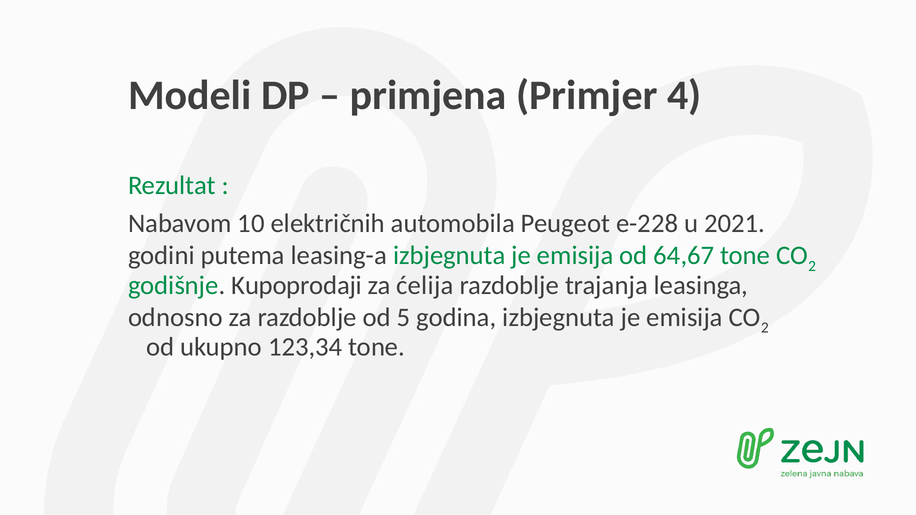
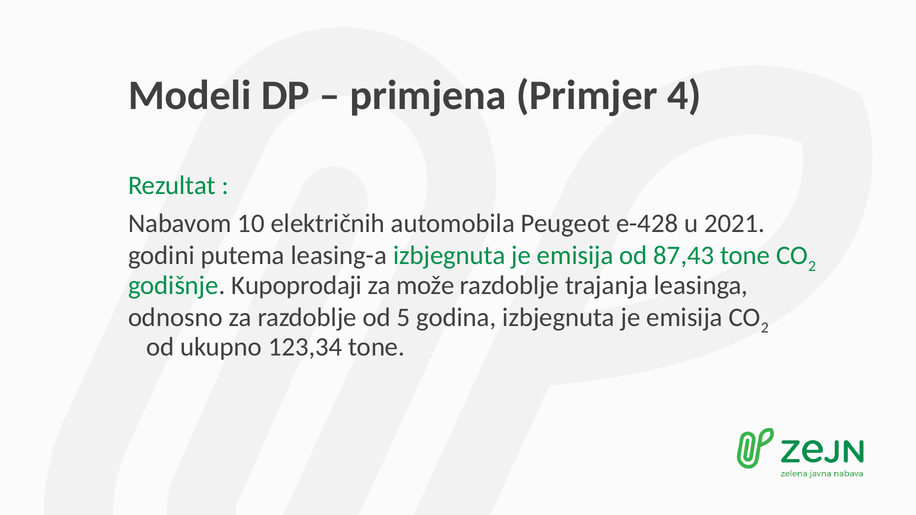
e-228: e-228 -> e-428 (647, 224)
64,67: 64,67 -> 87,43 (684, 256)
ćelija: ćelija -> može (425, 285)
